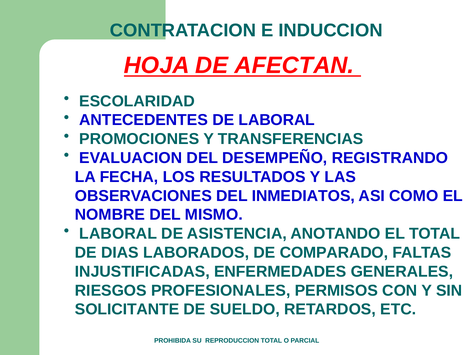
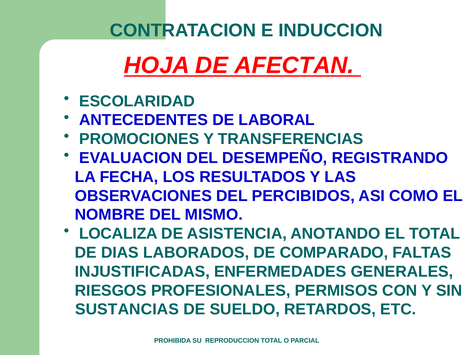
INMEDIATOS: INMEDIATOS -> PERCIBIDOS (303, 196)
LABORAL: LABORAL -> LOCALIZA (118, 234)
SOLICITANTE: SOLICITANTE -> SUSTANCIAS (127, 309)
